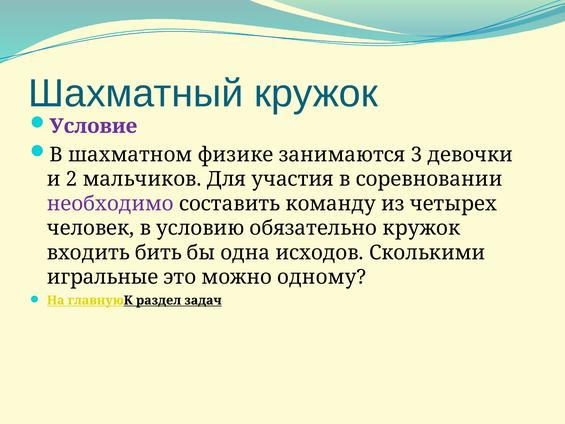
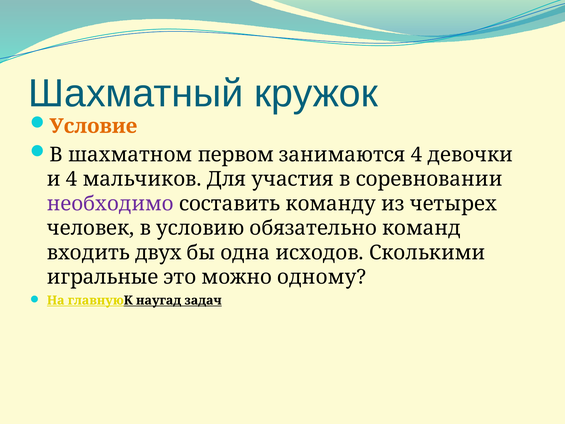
Условие colour: purple -> orange (93, 126)
физике: физике -> первом (236, 155)
занимаются 3: 3 -> 4 (417, 155)
и 2: 2 -> 4 (72, 179)
обязательно кружок: кружок -> команд (421, 228)
бить: бить -> двух (158, 252)
раздел: раздел -> наугад (159, 300)
